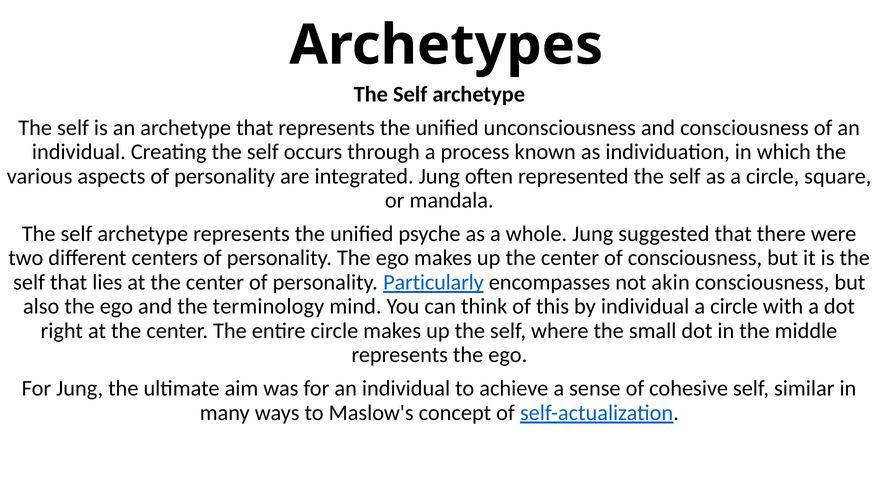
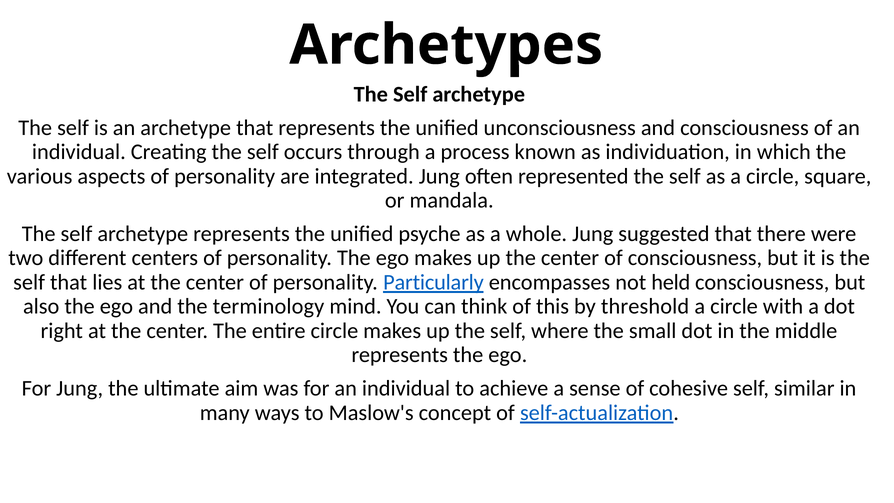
akin: akin -> held (671, 282)
by individual: individual -> threshold (645, 306)
